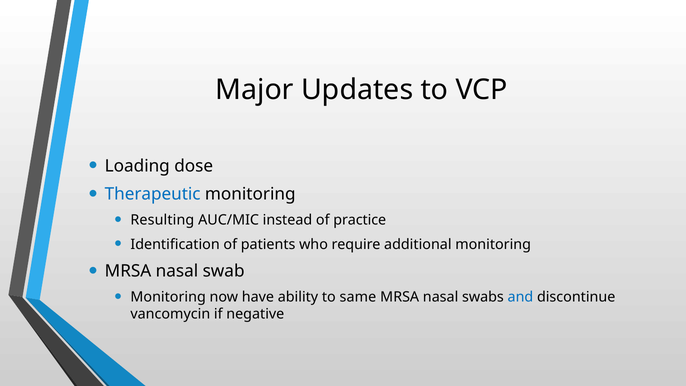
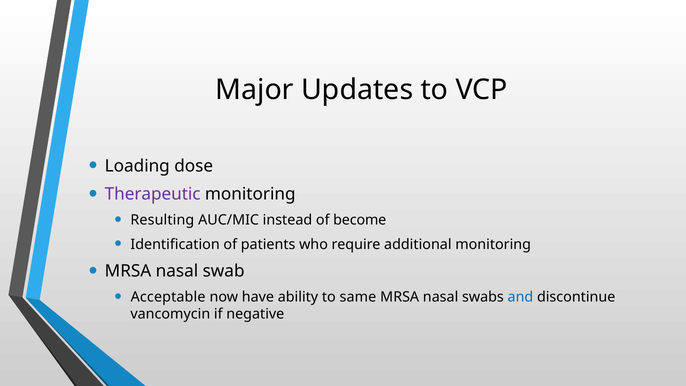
Therapeutic colour: blue -> purple (153, 194)
practice: practice -> become (360, 220)
Monitoring: Monitoring -> Acceptable (168, 297)
